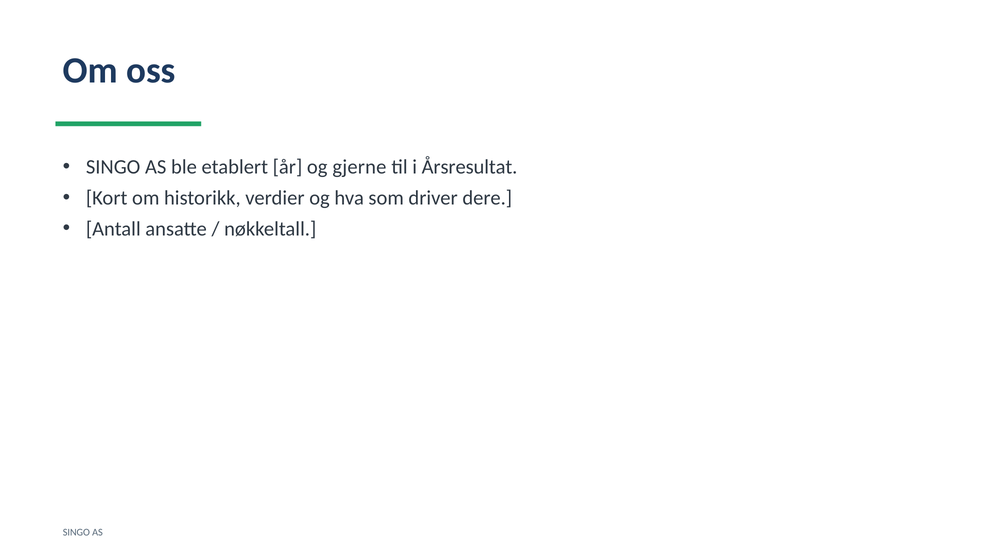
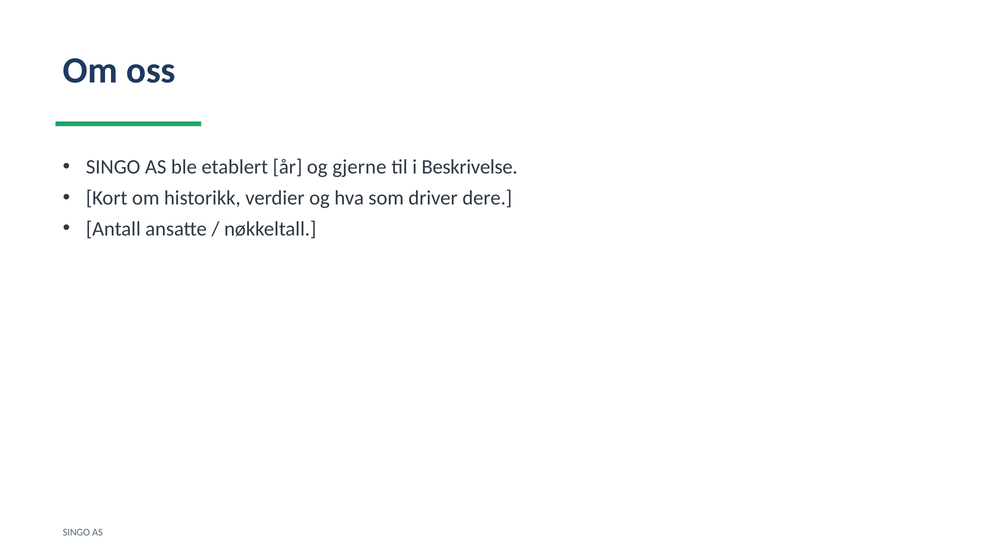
Årsresultat: Årsresultat -> Beskrivelse (470, 167)
